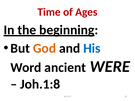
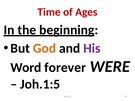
His colour: blue -> purple (92, 48)
ancient: ancient -> forever (65, 68)
Joh.1:8: Joh.1:8 -> Joh.1:5 (40, 84)
